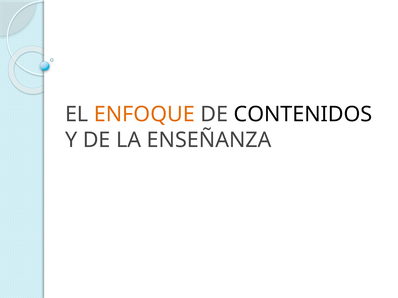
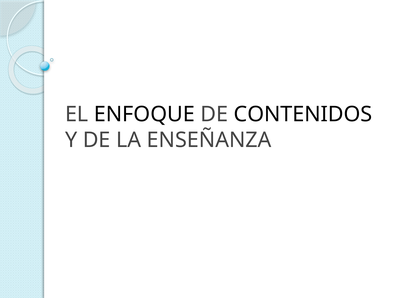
ENFOQUE colour: orange -> black (144, 115)
